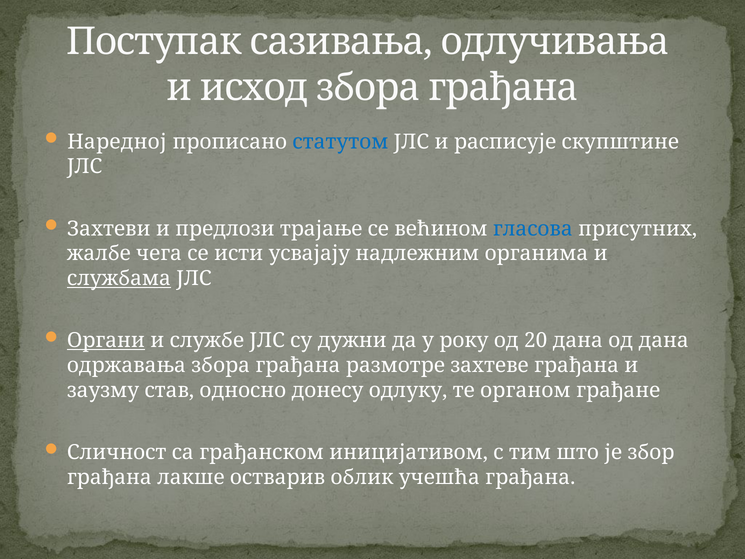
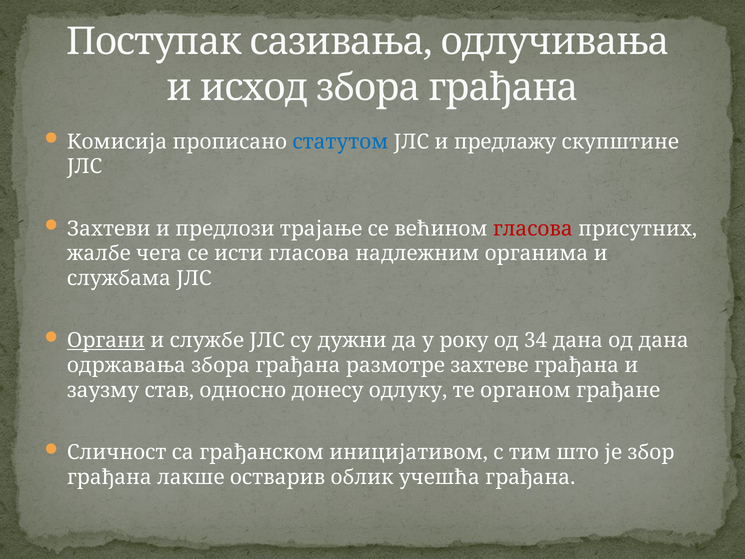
Наредној: Наредној -> Комисија (117, 142)
расписује: расписује -> предлажу (505, 142)
гласова colour: blue -> red (533, 229)
исти усвајају: усвајају -> гласова (309, 254)
службама underline: present -> none (119, 278)
20: 20 -> 34 (536, 340)
